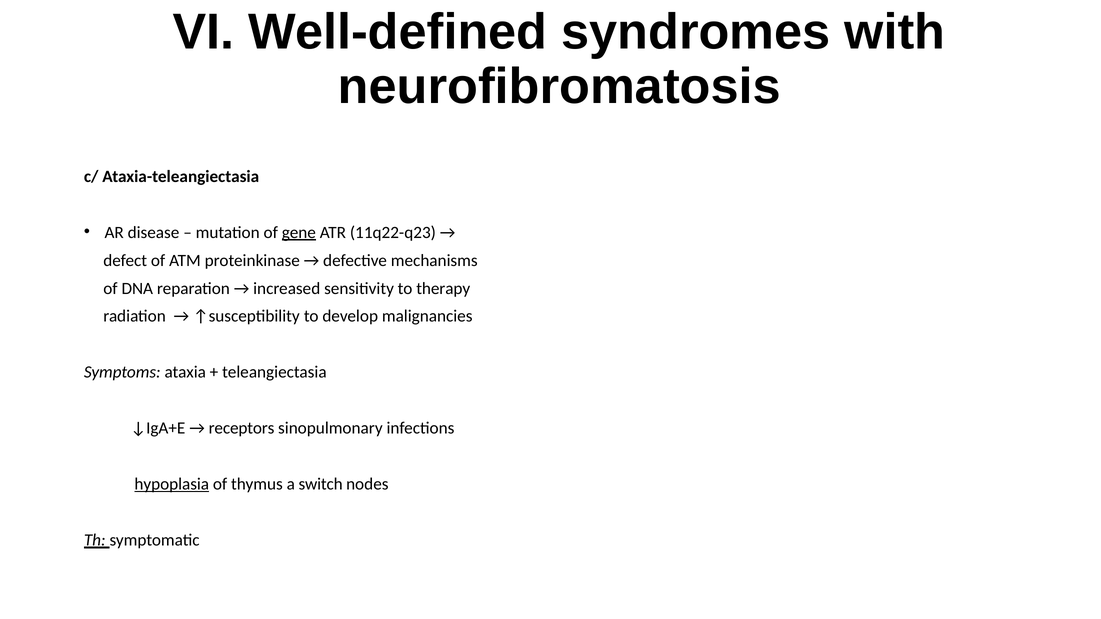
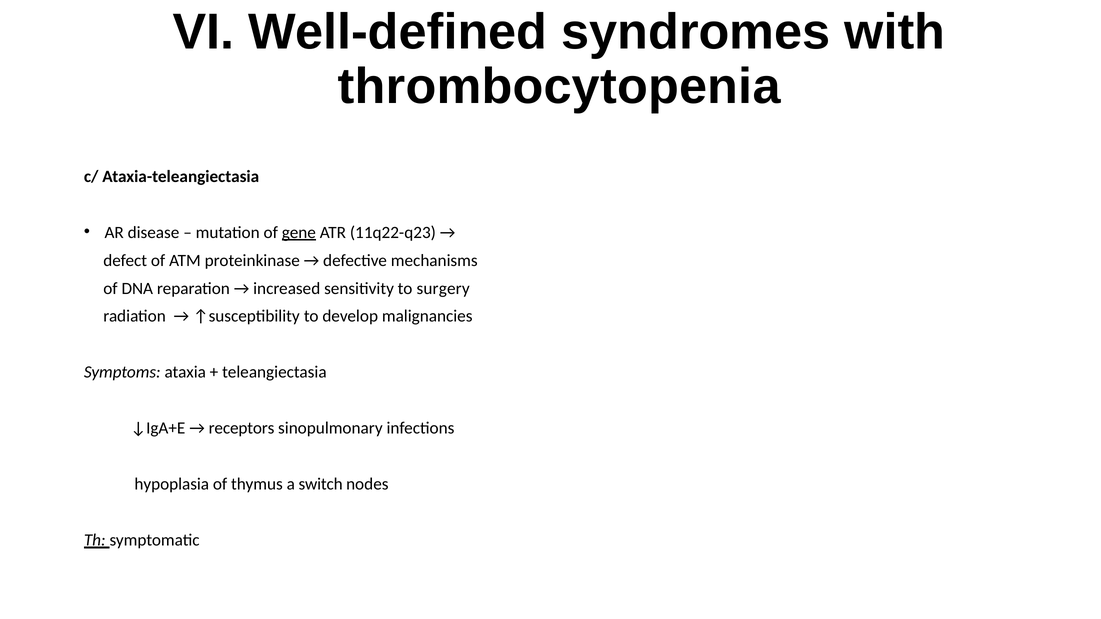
neurofibromatosis: neurofibromatosis -> thrombocytopenia (559, 87)
therapy: therapy -> surgery (443, 288)
hypoplasia underline: present -> none (172, 484)
